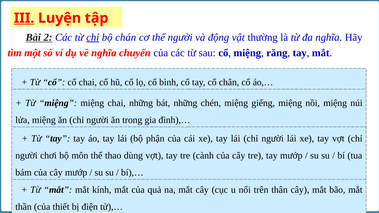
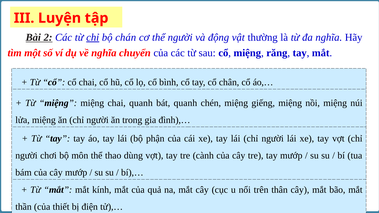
III underline: present -> none (24, 18)
chai những: những -> quanh (141, 103)
bát những: những -> quanh (185, 103)
